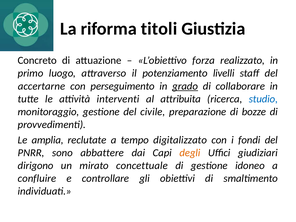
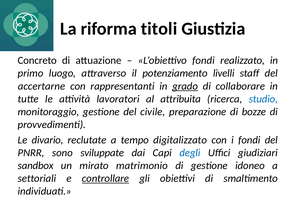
L’obiettivo forza: forza -> fondi (204, 60)
perseguimento: perseguimento -> rappresentanti (123, 86)
interventi: interventi -> lavoratori (118, 99)
amplia: amplia -> divario (48, 140)
abbattere: abbattere -> sviluppate (102, 153)
degli colour: orange -> blue (190, 153)
dirigono: dirigono -> sandbox (36, 166)
concettuale: concettuale -> matrimonio (142, 166)
confluire: confluire -> settoriali (37, 178)
controllare underline: none -> present (106, 178)
